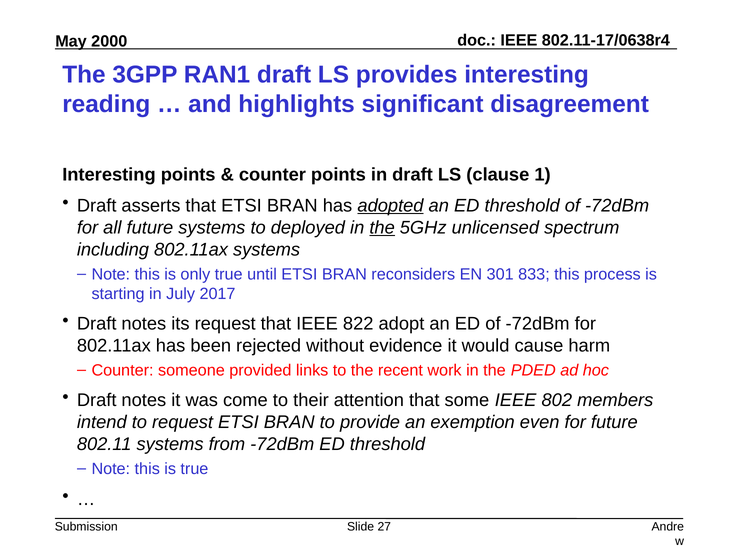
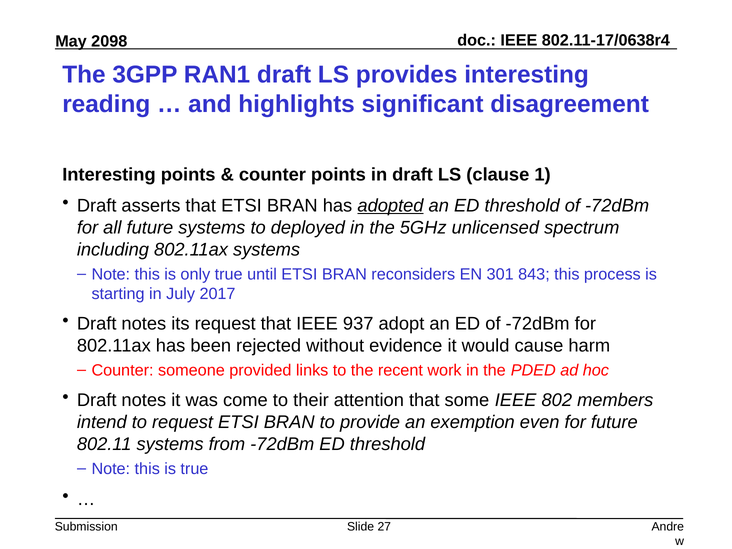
2000: 2000 -> 2098 (109, 42)
the underline: present -> none (382, 228)
833: 833 -> 843 (534, 274)
822: 822 -> 937 (358, 324)
